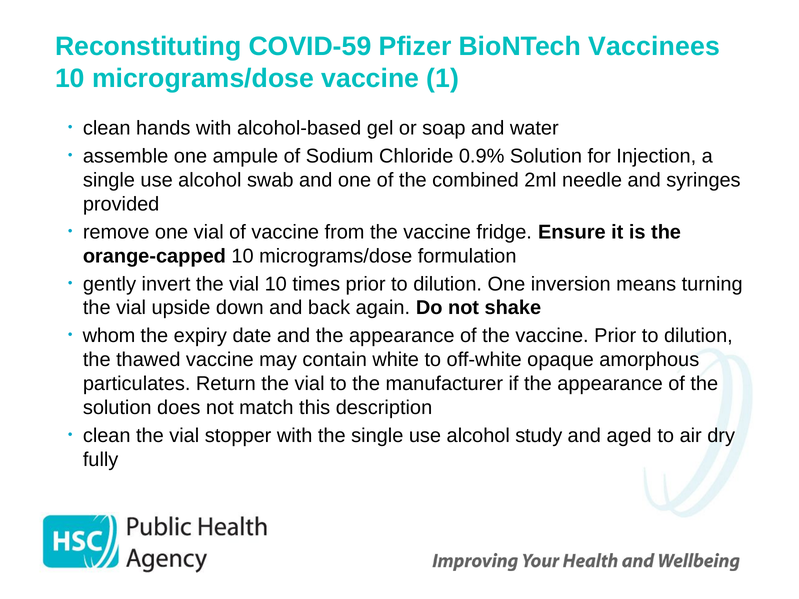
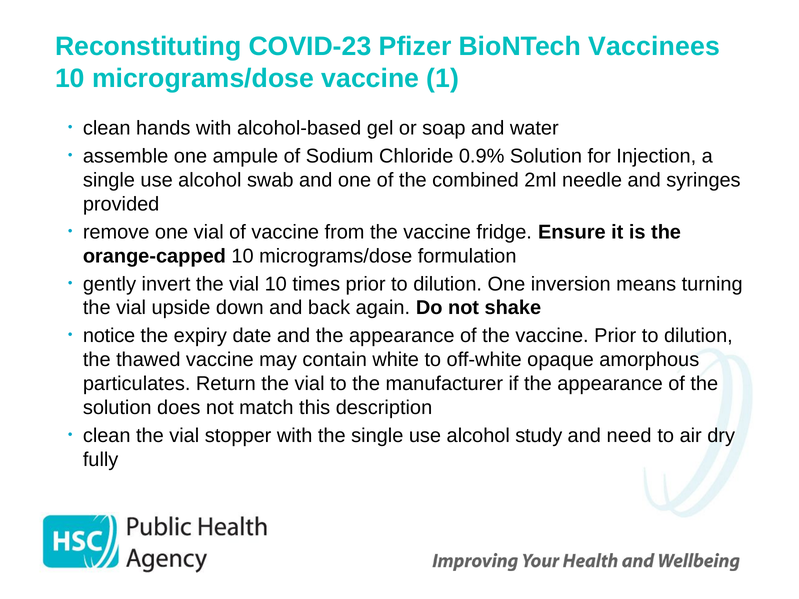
COVID-59: COVID-59 -> COVID-23 (310, 46)
whom: whom -> notice (109, 336)
aged: aged -> need (629, 436)
